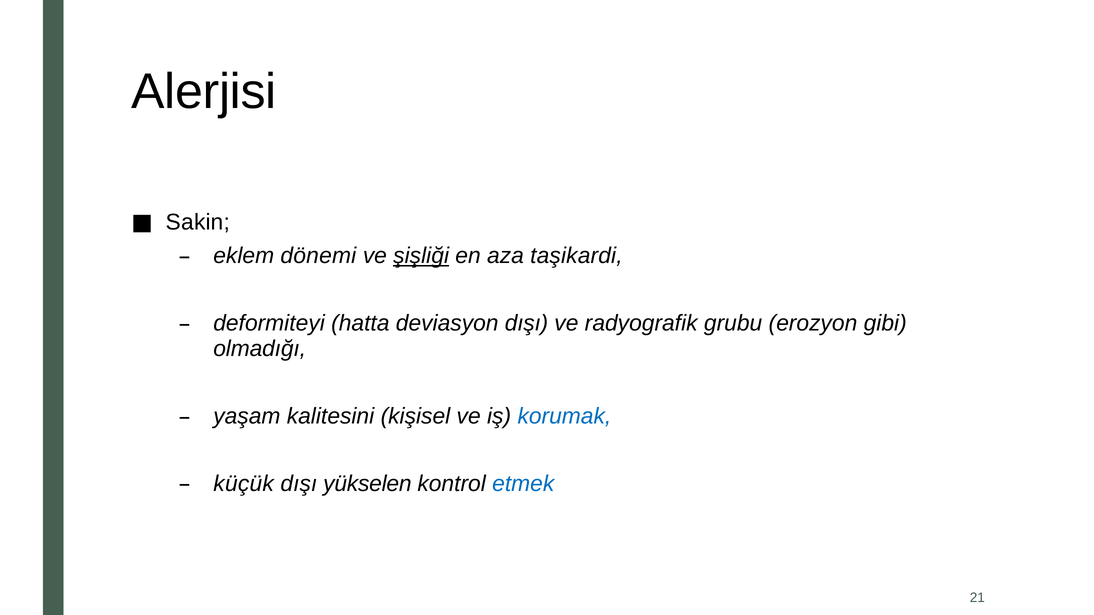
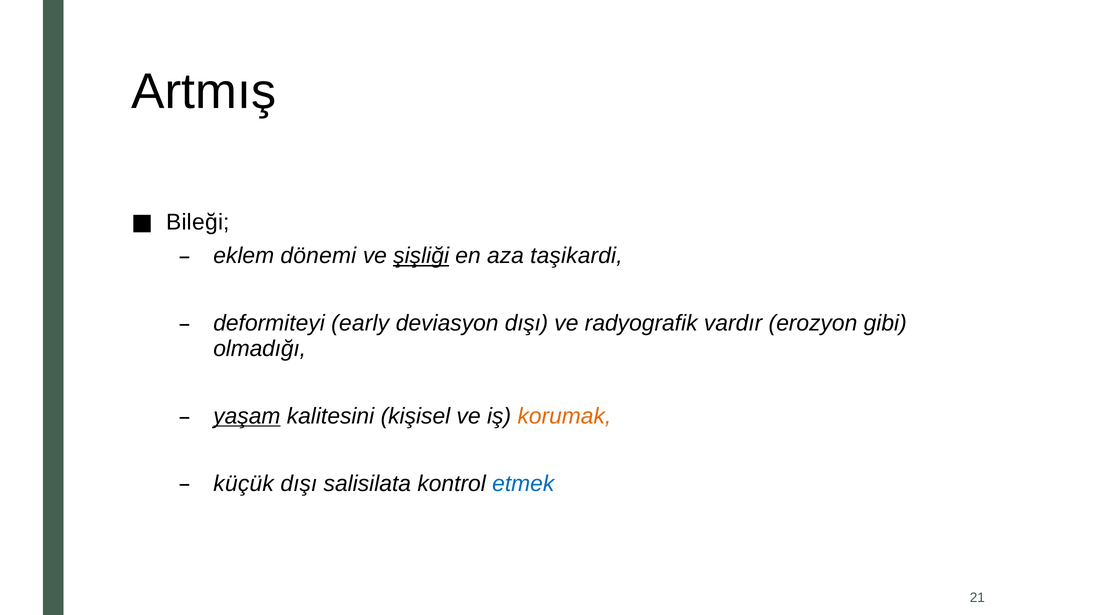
Alerjisi: Alerjisi -> Artmış (204, 92)
Sakin: Sakin -> Bileği (198, 222)
hatta: hatta -> early (360, 323)
grubu: grubu -> vardır (733, 323)
yaşam underline: none -> present (247, 416)
korumak colour: blue -> orange (564, 416)
yükselen: yükselen -> salisilata (367, 484)
